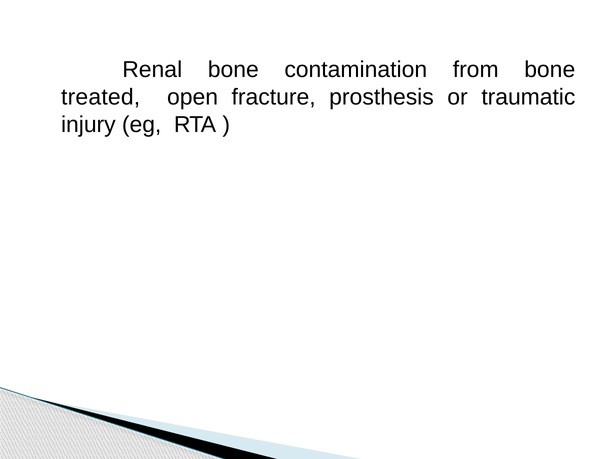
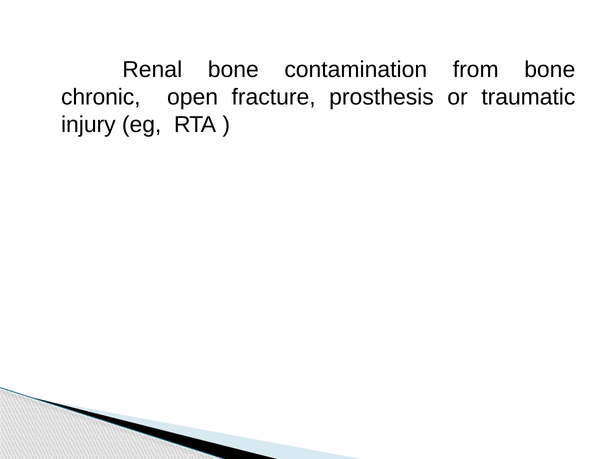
treated: treated -> chronic (101, 97)
